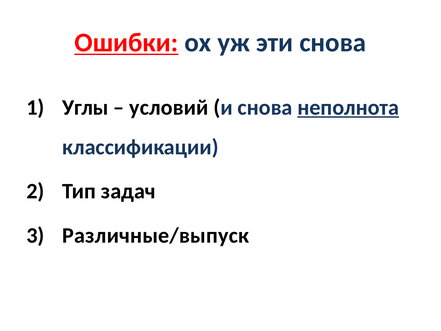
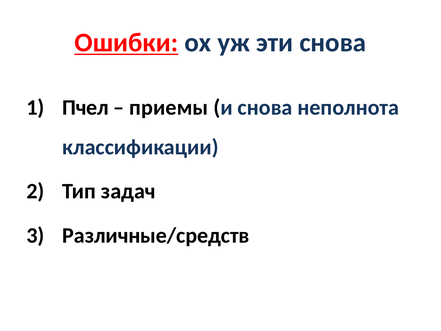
Углы: Углы -> Пчел (85, 107)
условий: условий -> приемы (169, 107)
неполнота underline: present -> none (348, 107)
Различные/выпуск: Различные/выпуск -> Различные/средств (156, 235)
